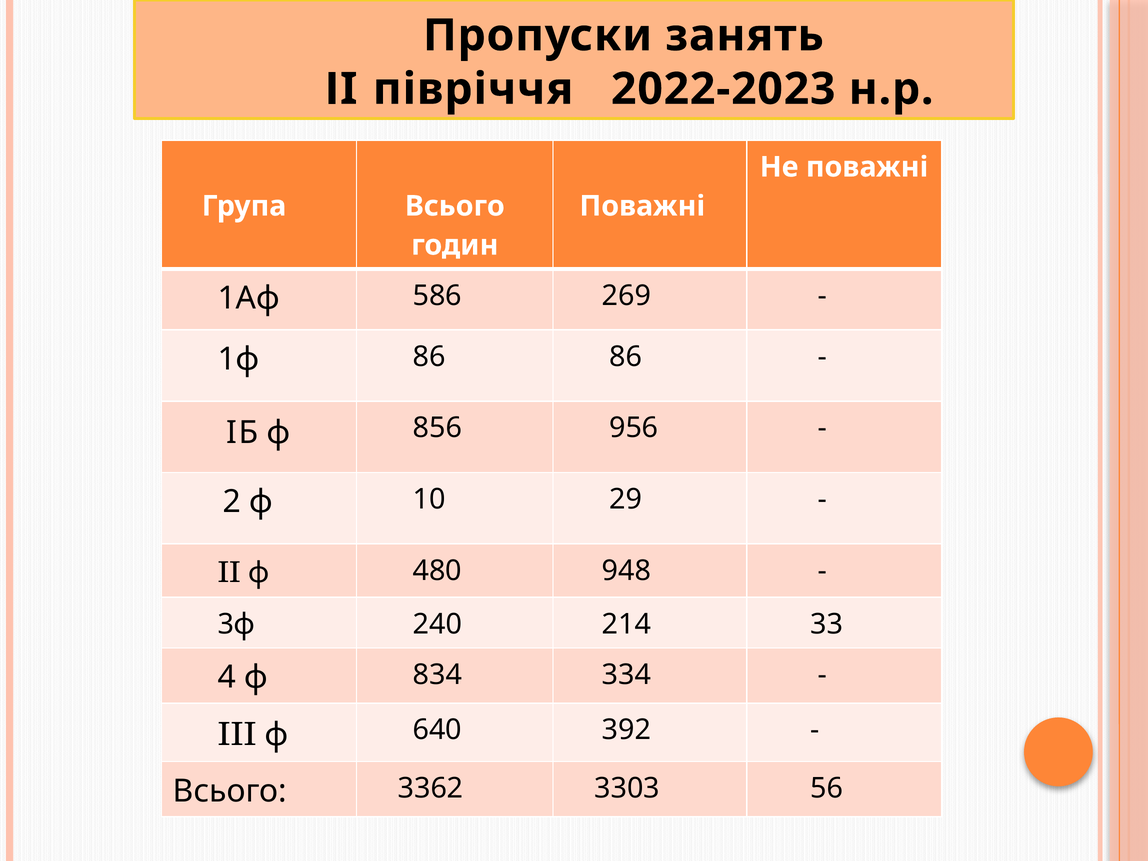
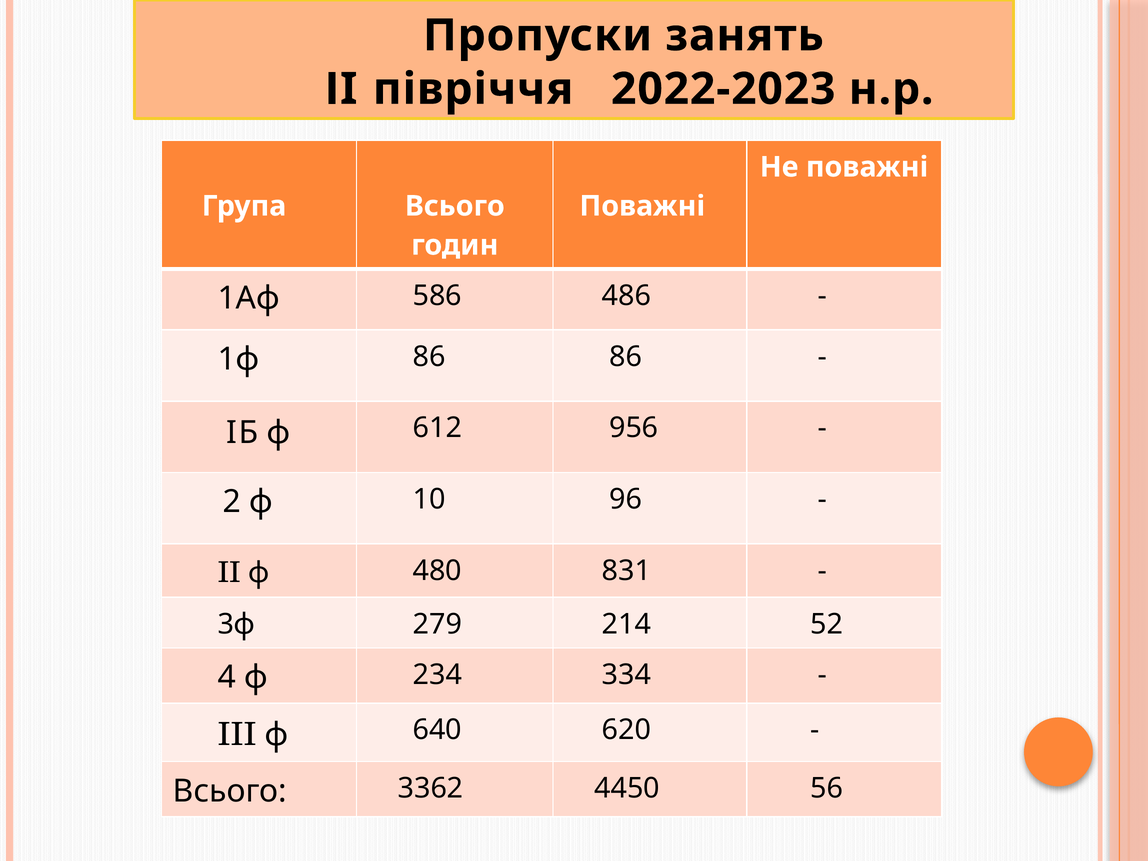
269: 269 -> 486 (626, 296)
856: 856 -> 612 (437, 428)
29: 29 -> 96 (626, 499)
948: 948 -> 831 (626, 571)
240: 240 -> 279 (437, 624)
33: 33 -> 52 (827, 624)
834: 834 -> 234 (437, 675)
392: 392 -> 620 (626, 730)
3303: 3303 -> 4450 (627, 788)
